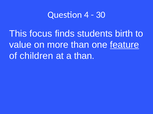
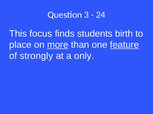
4: 4 -> 3 (86, 15)
30: 30 -> 24 (101, 15)
value: value -> place (20, 45)
more underline: none -> present (58, 45)
children: children -> strongly (36, 56)
a than: than -> only (84, 56)
